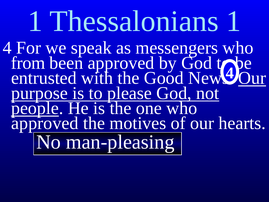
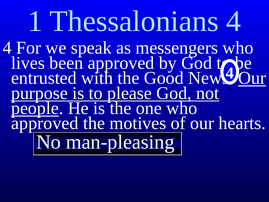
Thessalonians 1: 1 -> 4 (234, 21)
from: from -> lives (28, 63)
